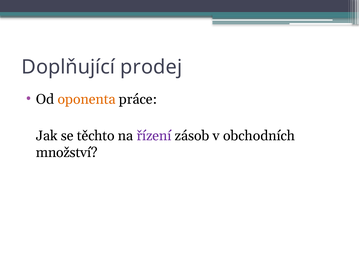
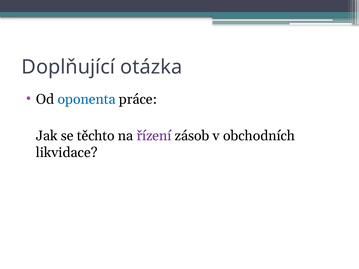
prodej: prodej -> otázka (151, 67)
oponenta colour: orange -> blue (87, 99)
množství: množství -> likvidace (67, 153)
